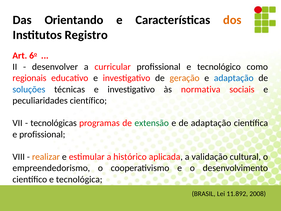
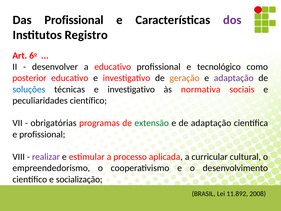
Das Orientando: Orientando -> Profissional (74, 20)
dos colour: orange -> purple (232, 20)
a curricular: curricular -> educativo (113, 67)
regionais: regionais -> posterior (29, 78)
adaptação colour: blue -> purple (234, 78)
tecnológicas: tecnológicas -> obrigatórias (54, 123)
realizar colour: orange -> purple (46, 157)
histórico: histórico -> processo (130, 157)
validação: validação -> curricular (210, 157)
tecnológica: tecnológica -> socialização (79, 179)
